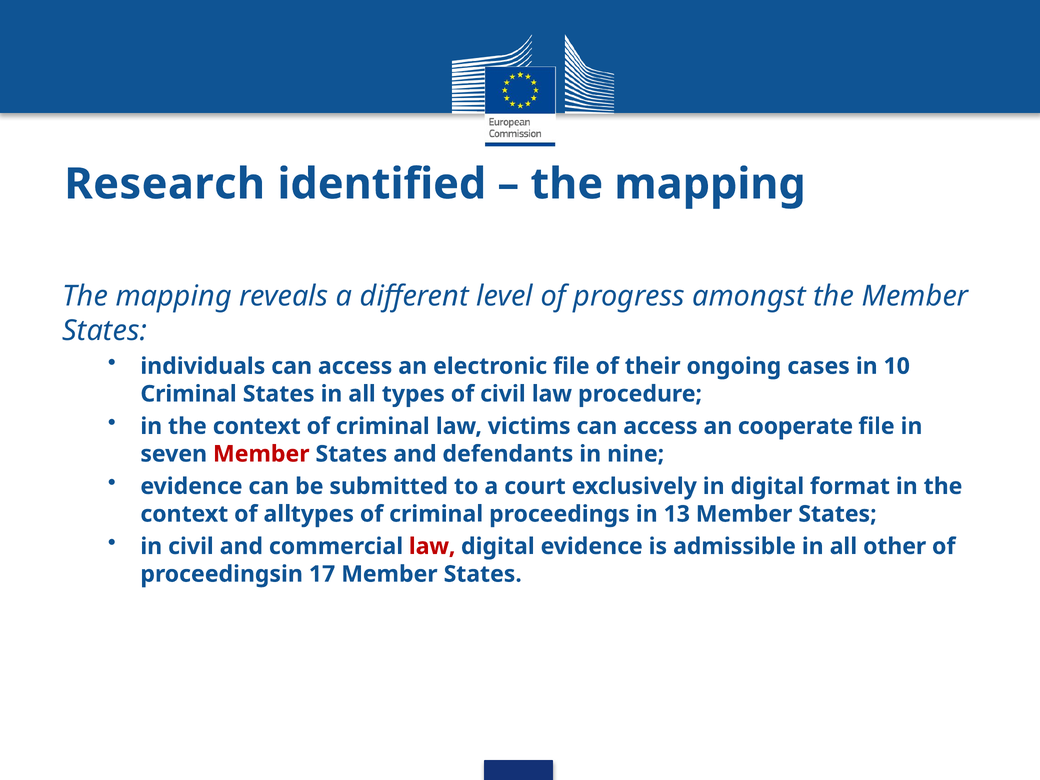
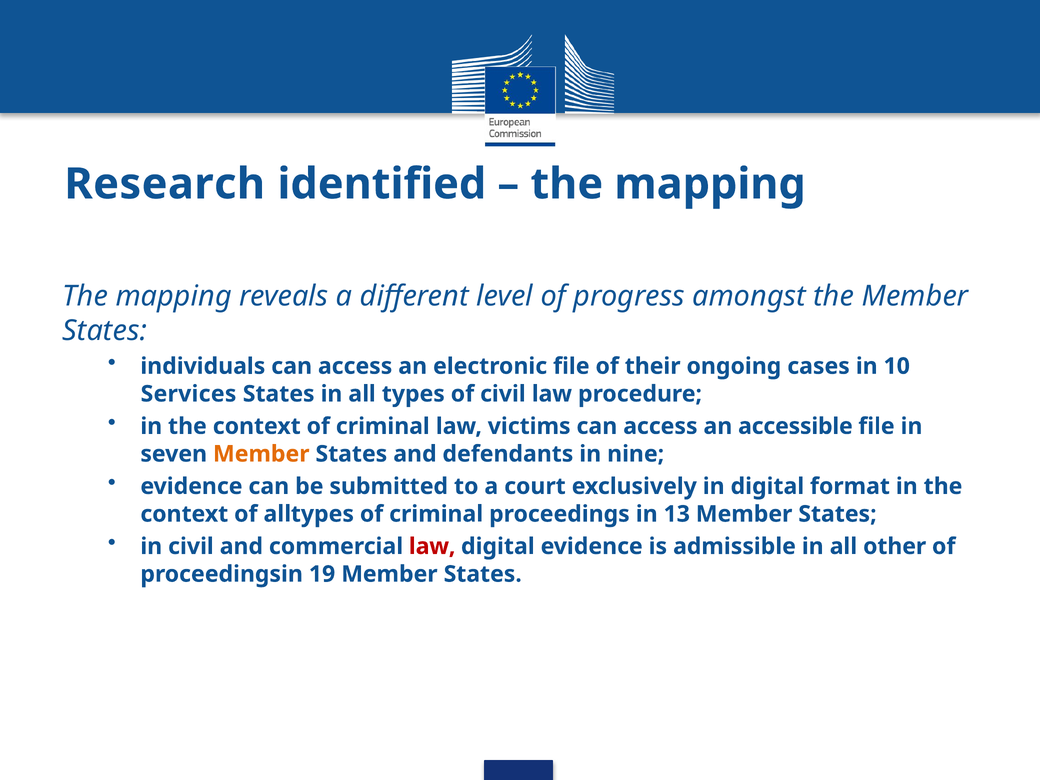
Criminal: Criminal -> Services (188, 394)
cooperate: cooperate -> accessible (795, 426)
Member colour: red -> orange (261, 454)
17: 17 -> 19 (322, 574)
